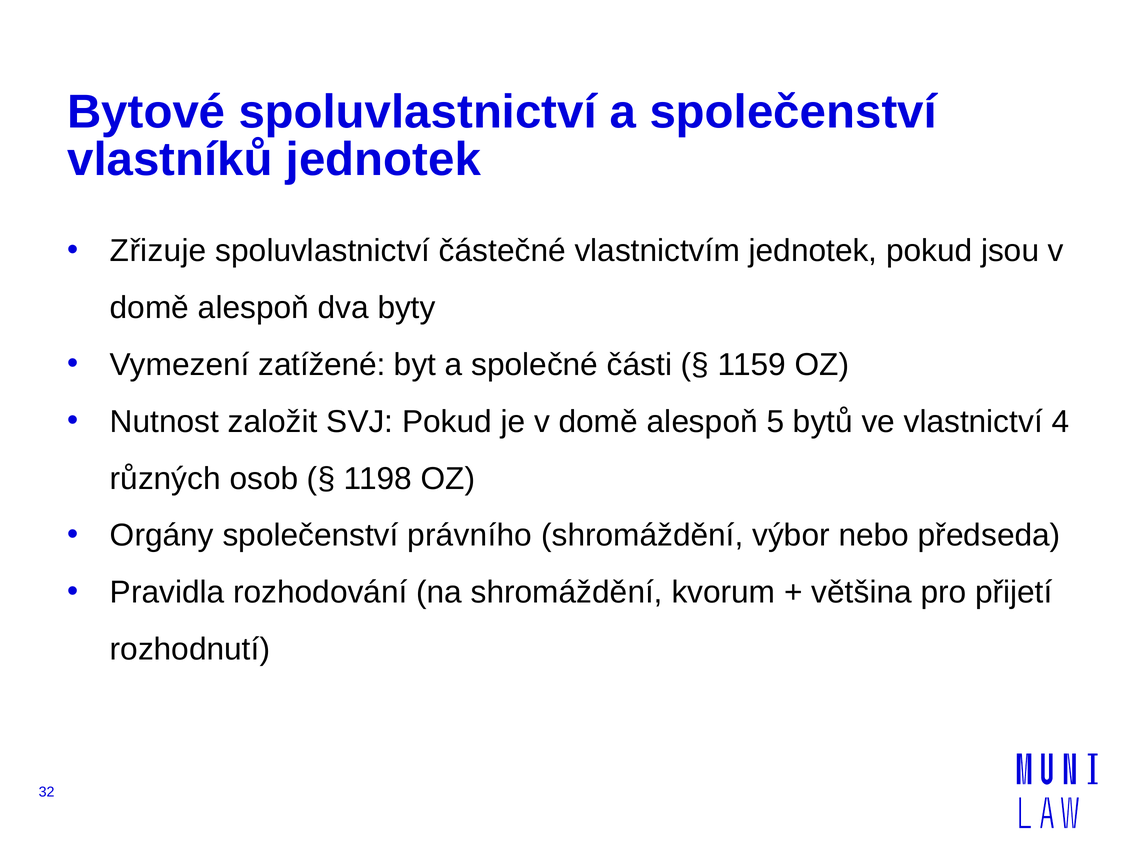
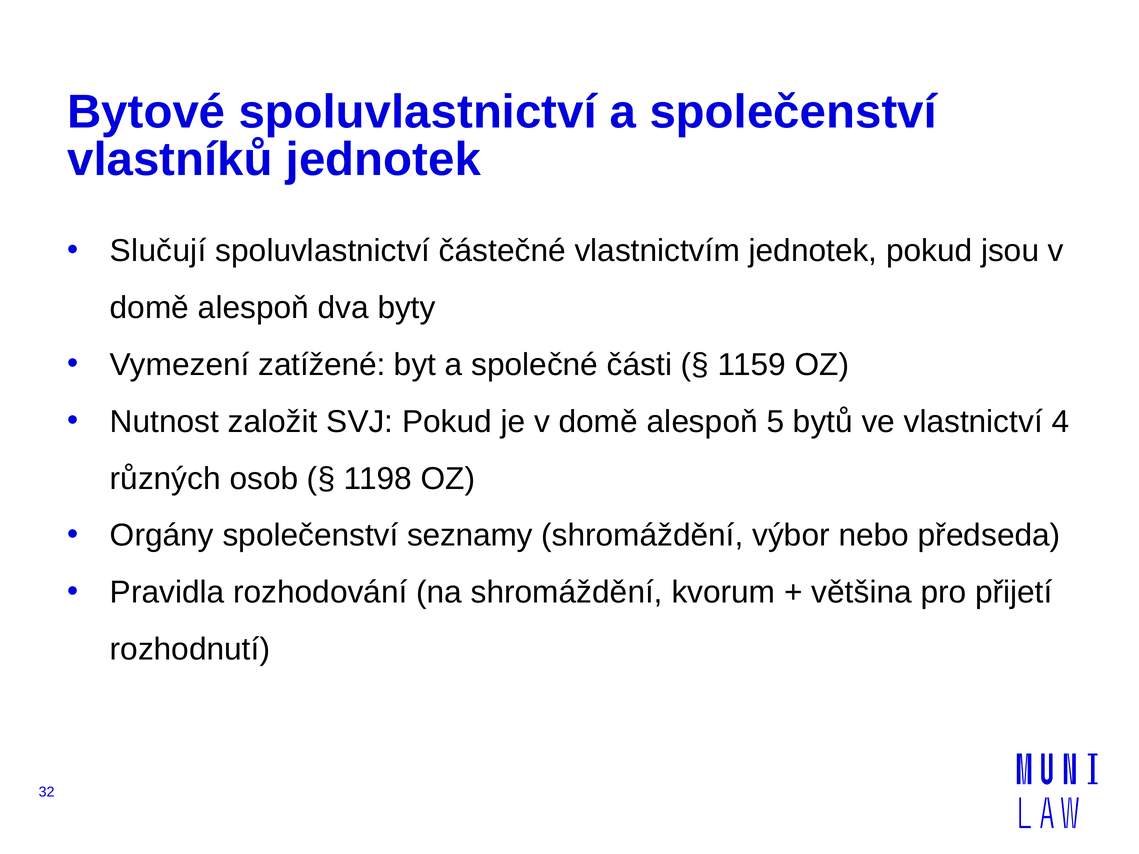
Zřizuje: Zřizuje -> Slučují (158, 251)
právního: právního -> seznamy (470, 536)
